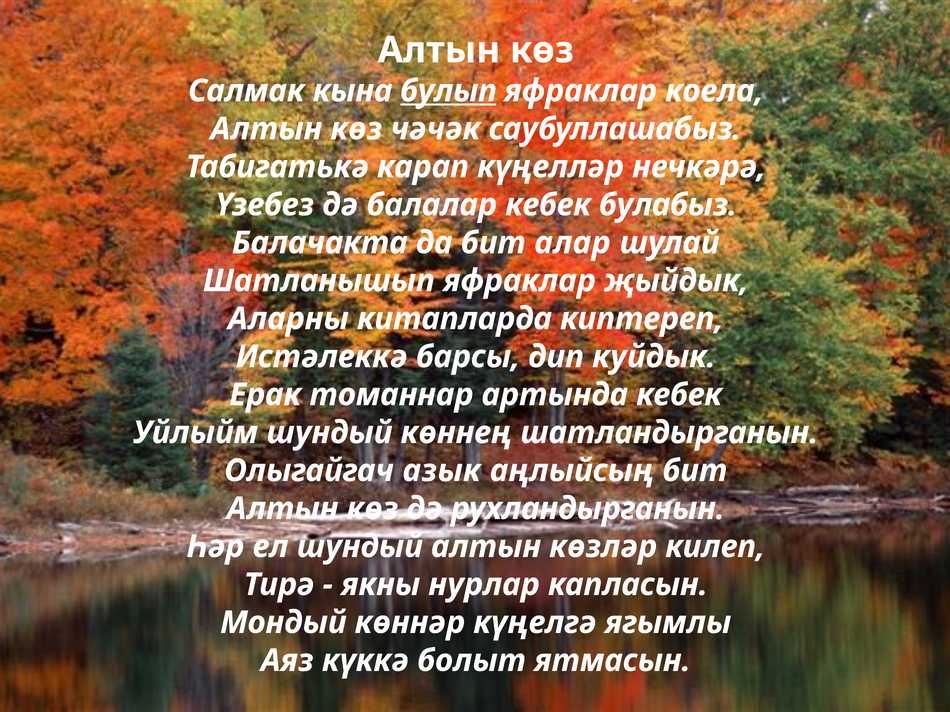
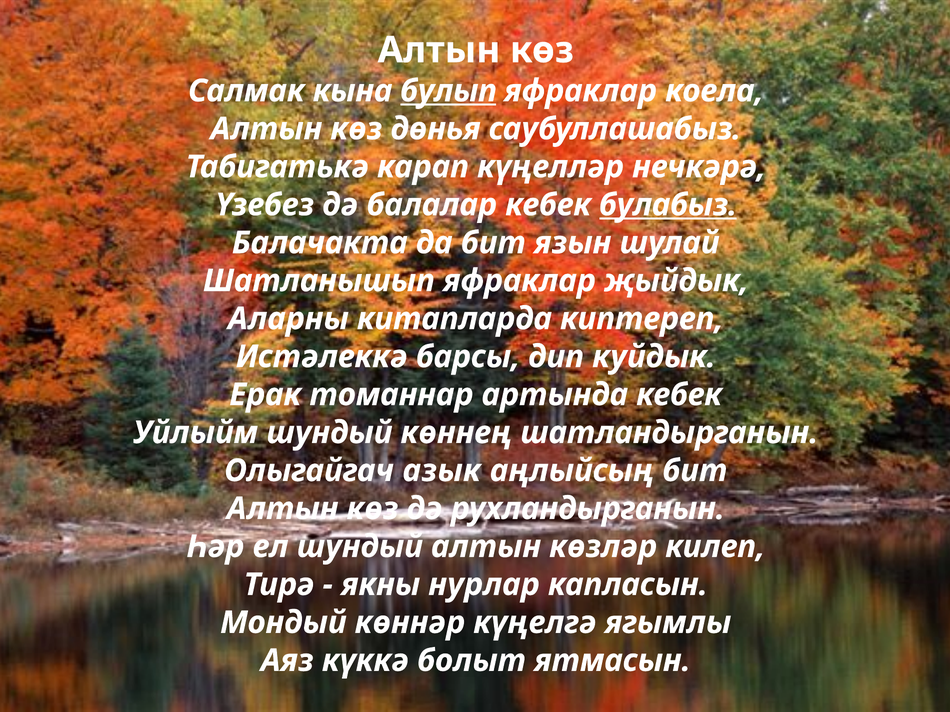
чәчәк: чәчәк -> дөнья (436, 129)
булабыз underline: none -> present (668, 205)
алар: алар -> язын (573, 243)
